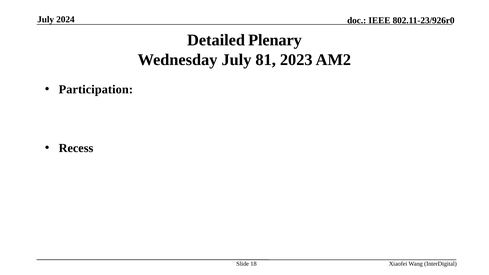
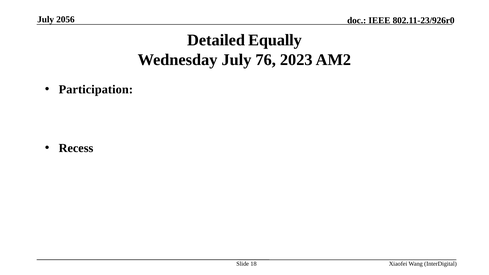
2024: 2024 -> 2056 (65, 19)
Plenary: Plenary -> Equally (275, 40)
81: 81 -> 76 (266, 60)
